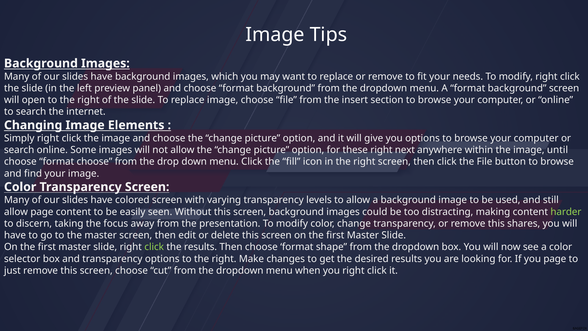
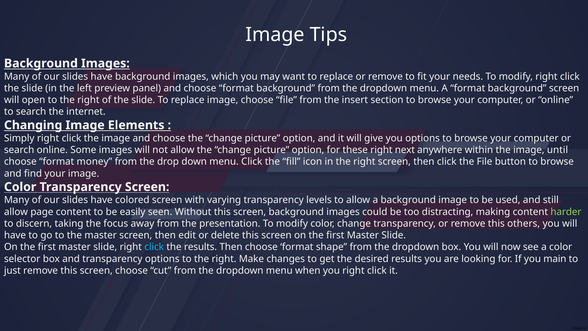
format choose: choose -> money (94, 162)
shares: shares -> others (524, 223)
click colour: light green -> light blue (154, 247)
you page: page -> main (555, 259)
